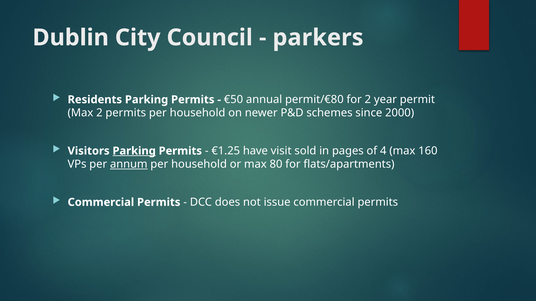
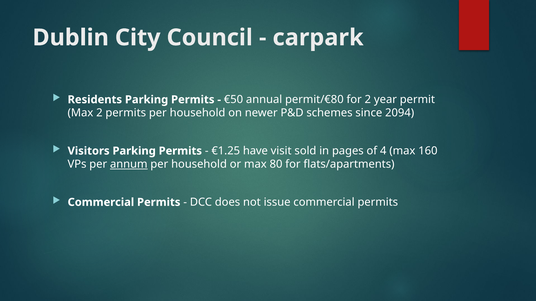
parkers: parkers -> carpark (318, 38)
2000: 2000 -> 2094 (400, 113)
Parking underline: present -> none (134, 151)
